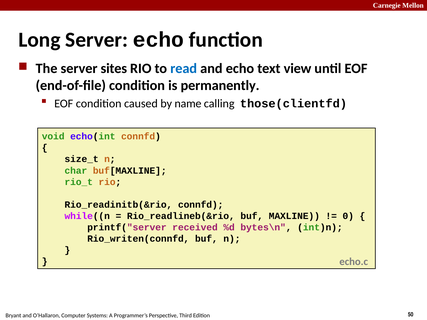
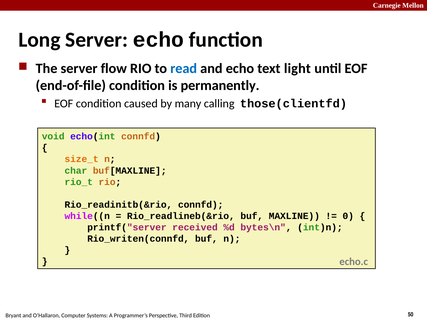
sites: sites -> flow (114, 69)
view: view -> light (297, 69)
name: name -> many (188, 104)
size_t colour: black -> orange (82, 159)
